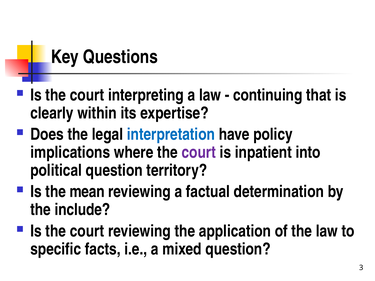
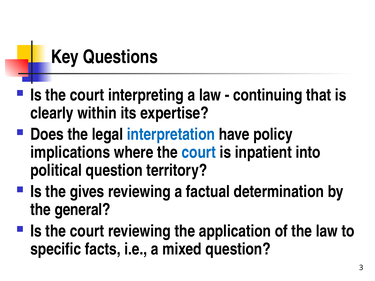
court colour: purple -> blue (199, 153)
mean: mean -> gives (87, 192)
include: include -> general (83, 210)
